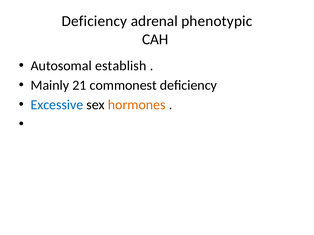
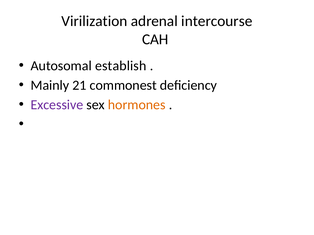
Deficiency: Deficiency -> Virilization (94, 21)
phenotypic: phenotypic -> intercourse (217, 21)
Excessive colour: blue -> purple (57, 105)
